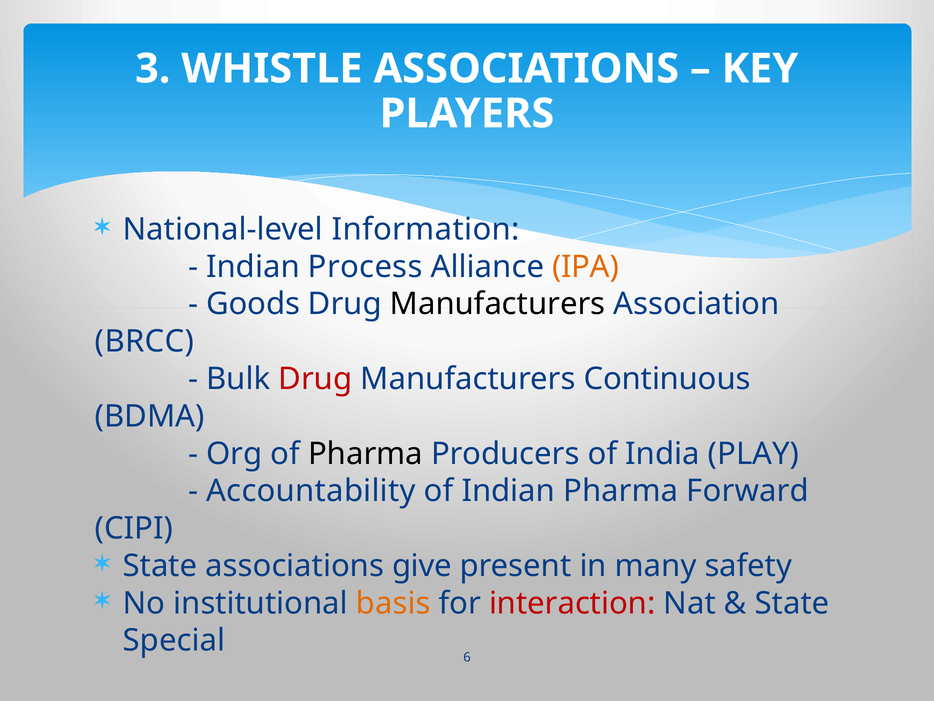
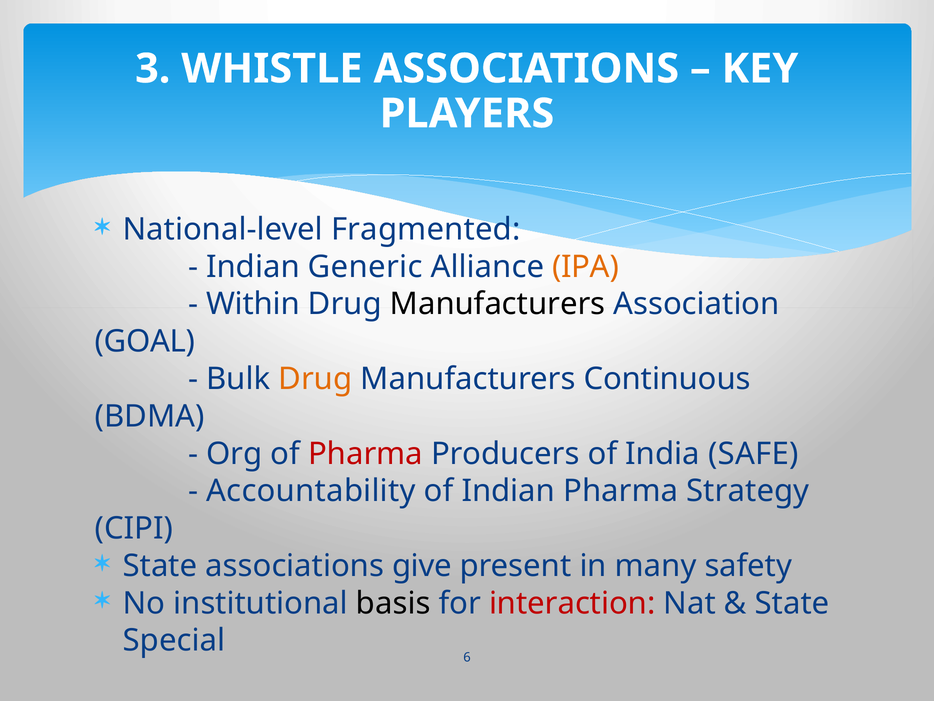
Information: Information -> Fragmented (426, 229)
Process: Process -> Generic (365, 267)
Goods: Goods -> Within (253, 304)
BRCC: BRCC -> GOAL (145, 341)
Drug colour: red -> orange (315, 379)
Pharma colour: black -> red (366, 453)
PLAY: PLAY -> SAFE (753, 453)
Forward: Forward -> Strategy (748, 491)
basis colour: orange -> black (393, 603)
